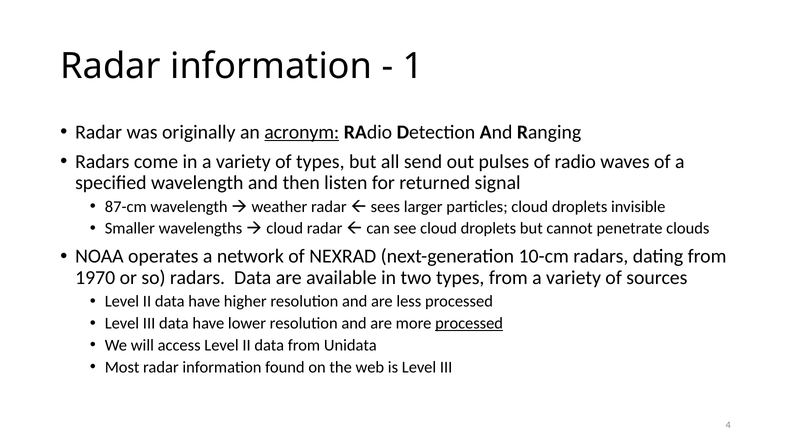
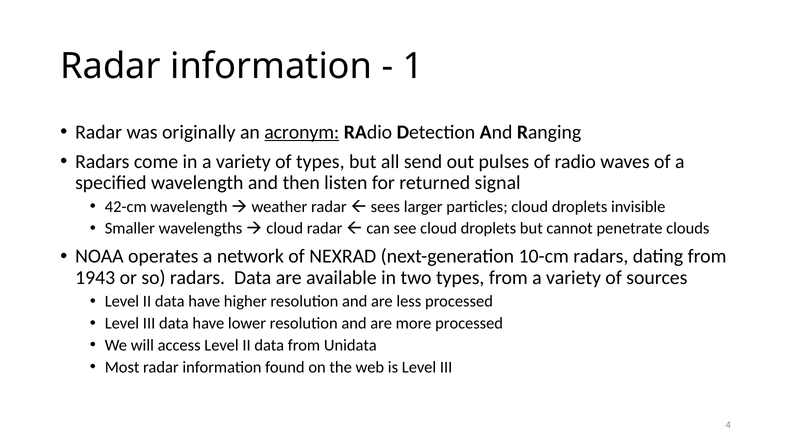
87-cm: 87-cm -> 42-cm (126, 207)
1970: 1970 -> 1943 (95, 278)
processed underline: present -> none (469, 323)
